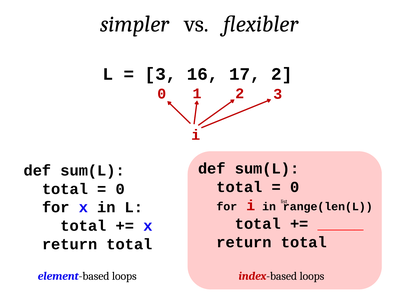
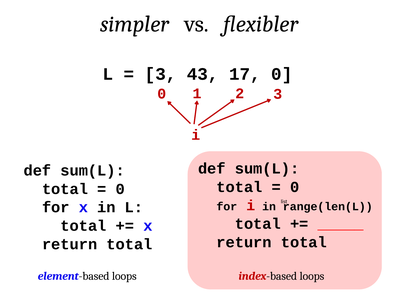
16: 16 -> 43 (203, 74)
17 2: 2 -> 0 (282, 74)
